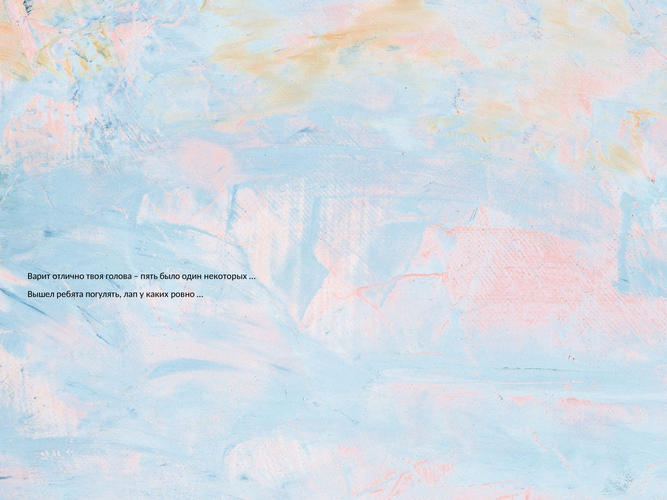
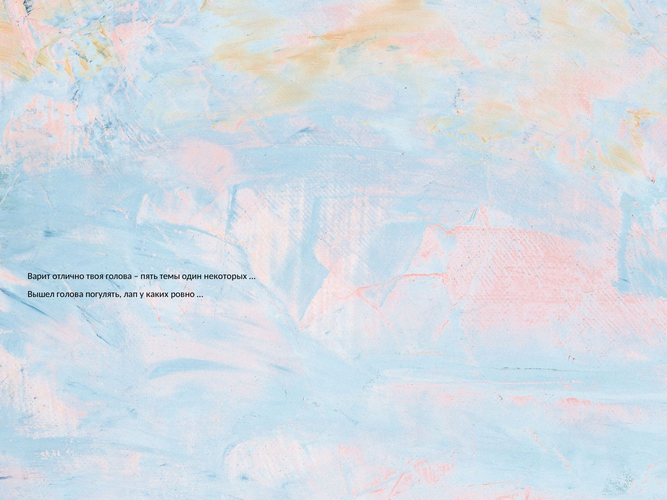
было: было -> темы (170, 277)
Вышел ребята: ребята -> голова (70, 294)
